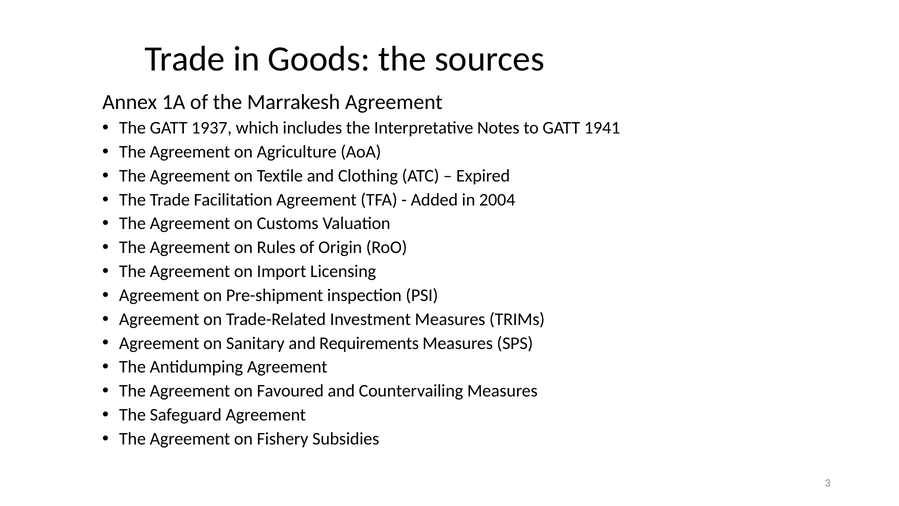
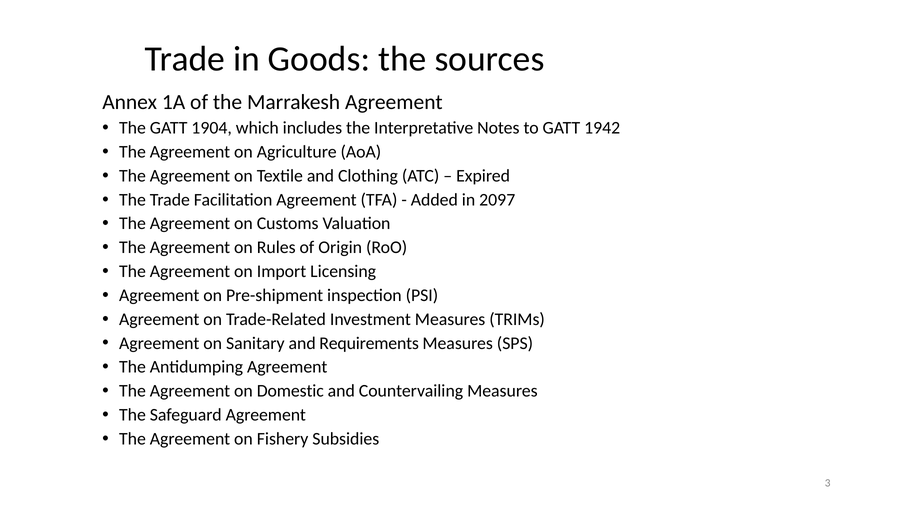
1937: 1937 -> 1904 (212, 128)
1941: 1941 -> 1942 (602, 128)
2004: 2004 -> 2097 (497, 200)
Favoured: Favoured -> Domestic (290, 391)
